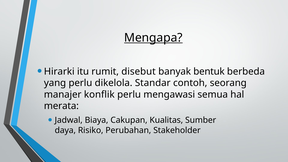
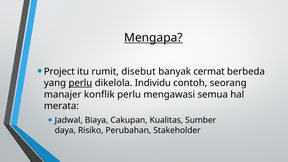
Hirarki: Hirarki -> Project (59, 71)
bentuk: bentuk -> cermat (209, 71)
perlu underline: none -> present (80, 83)
Standar: Standar -> Individu (153, 83)
